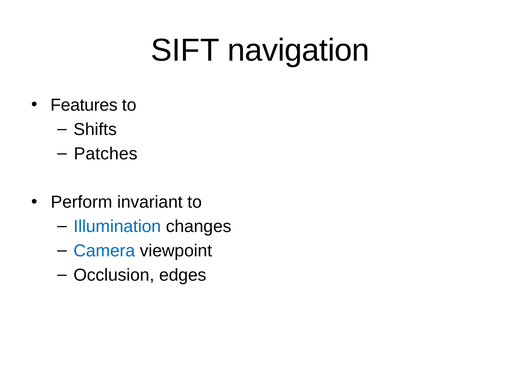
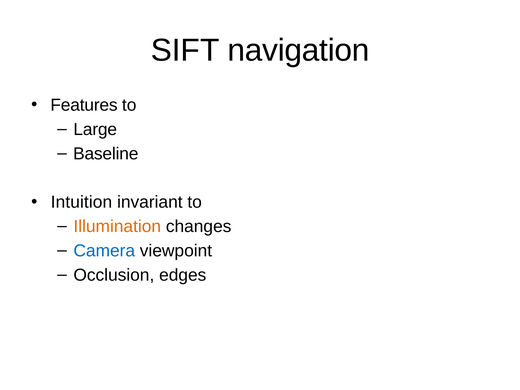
Shifts: Shifts -> Large (95, 129)
Patches: Patches -> Baseline (106, 154)
Perform: Perform -> Intuition (81, 202)
Illumination colour: blue -> orange (117, 227)
